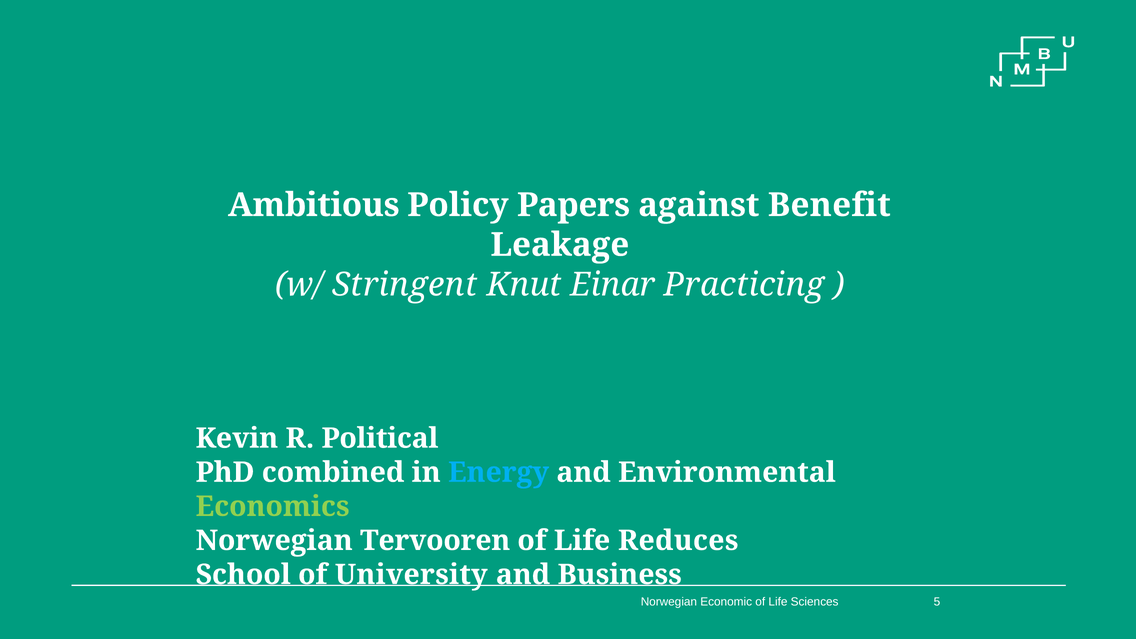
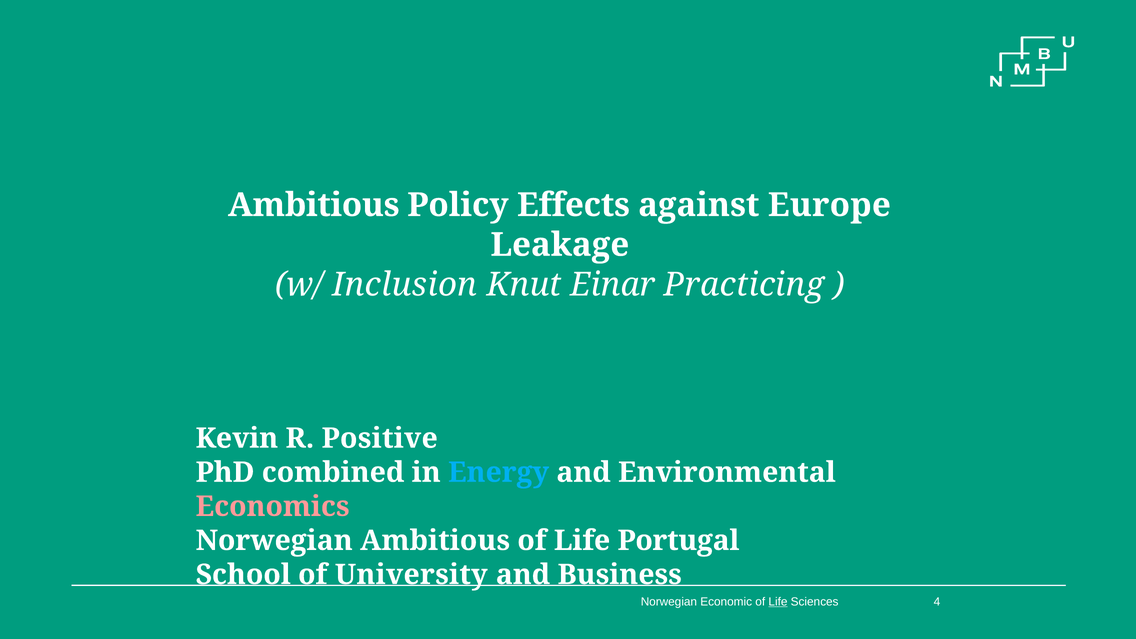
Papers: Papers -> Effects (574, 205)
Benefit: Benefit -> Europe (829, 205)
Stringent: Stringent -> Inclusion (405, 285)
Political: Political -> Positive (380, 438)
Economics colour: light green -> pink (273, 507)
Norwegian Tervooren: Tervooren -> Ambitious (435, 541)
Reduces: Reduces -> Portugal (678, 541)
Life underline: none -> present (778, 602)
5: 5 -> 4 (937, 602)
